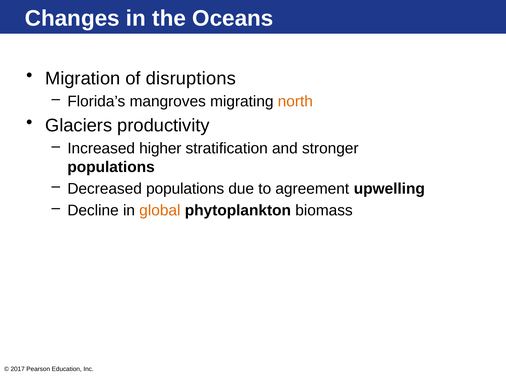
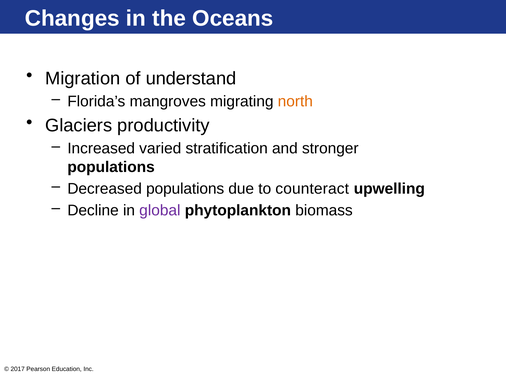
disruptions: disruptions -> understand (191, 78)
higher: higher -> varied (160, 149)
agreement: agreement -> counteract (312, 189)
global colour: orange -> purple (160, 211)
